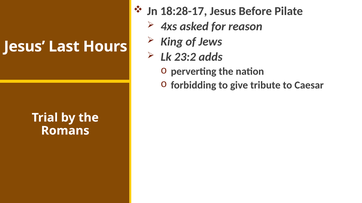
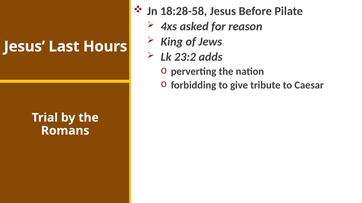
18:28-17: 18:28-17 -> 18:28-58 (184, 11)
